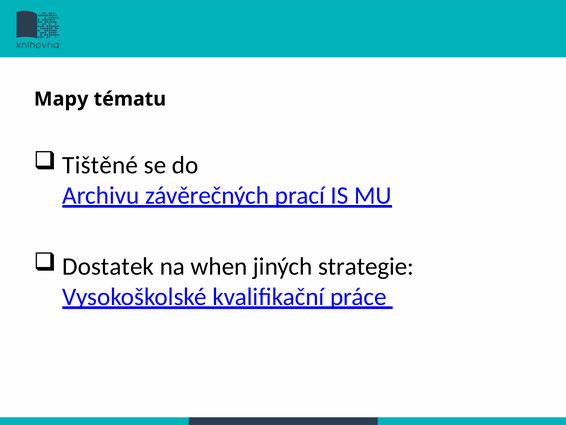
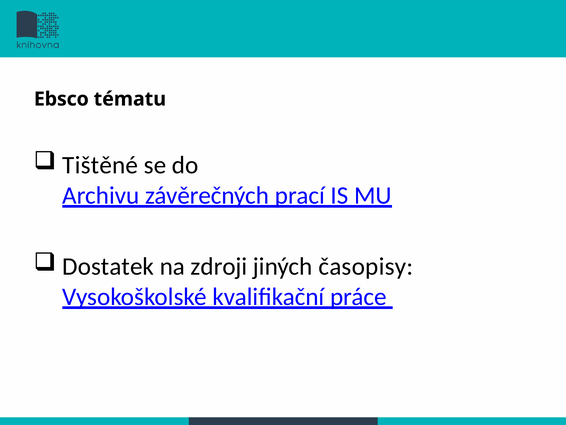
Mapy: Mapy -> Ebsco (61, 99)
when: when -> zdroji (219, 266)
strategie: strategie -> časopisy (366, 266)
